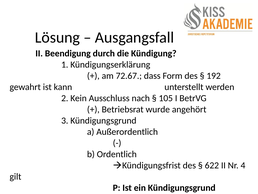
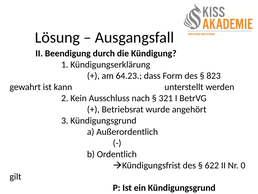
72.67: 72.67 -> 64.23 (129, 76)
192: 192 -> 823 (214, 76)
105: 105 -> 321 (166, 98)
4: 4 -> 0 (243, 165)
